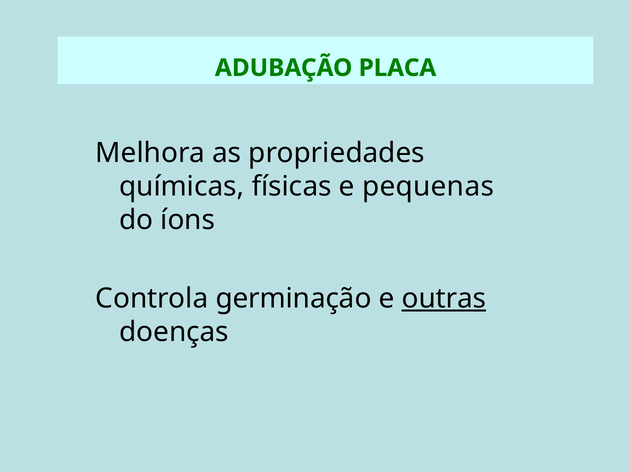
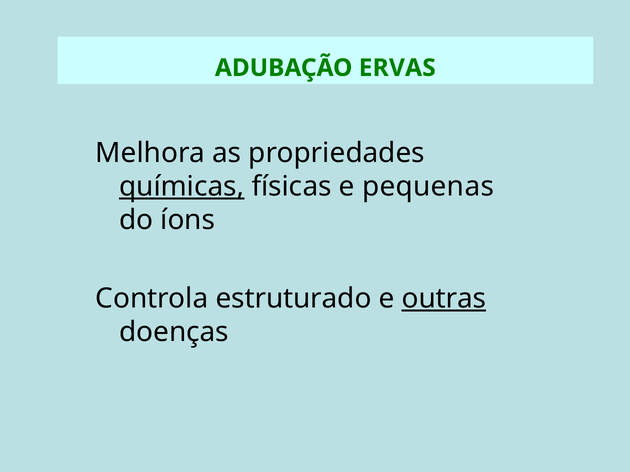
PLACA: PLACA -> ERVAS (397, 68)
químicas underline: none -> present (182, 187)
germinação: germinação -> estruturado (294, 299)
